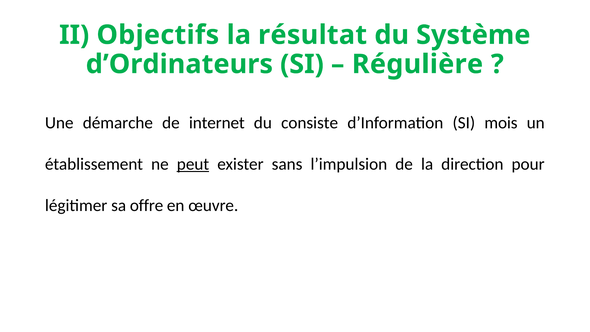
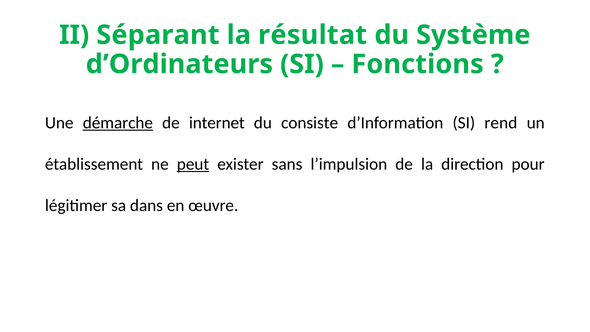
Objectifs: Objectifs -> Séparant (158, 35)
Régulière: Régulière -> Fonctions (418, 64)
démarche underline: none -> present (118, 123)
mois: mois -> rend (501, 123)
offre: offre -> dans (146, 205)
